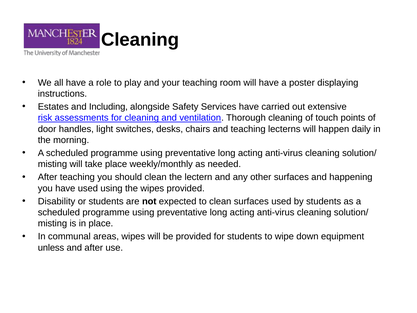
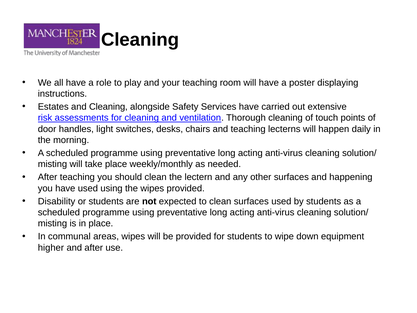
and Including: Including -> Cleaning (108, 107)
unless: unless -> higher (51, 247)
